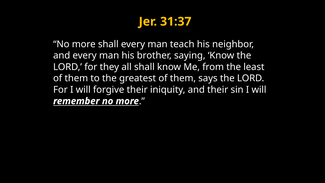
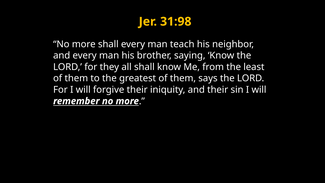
31:37: 31:37 -> 31:98 (176, 22)
